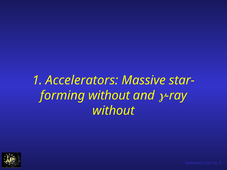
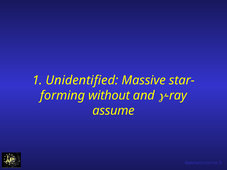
Accelerators: Accelerators -> Unidentified (82, 80)
without: without -> assume (114, 111)
